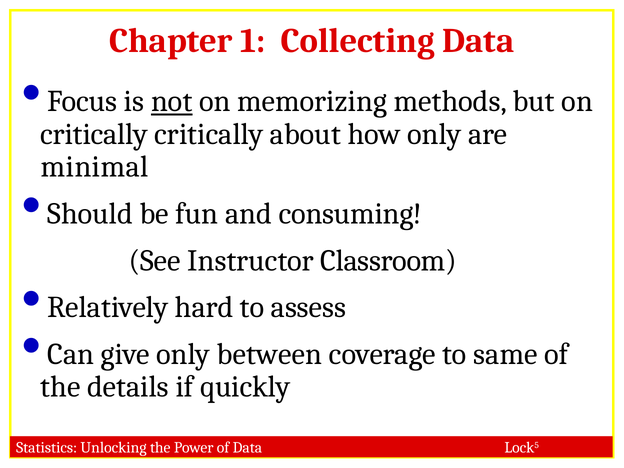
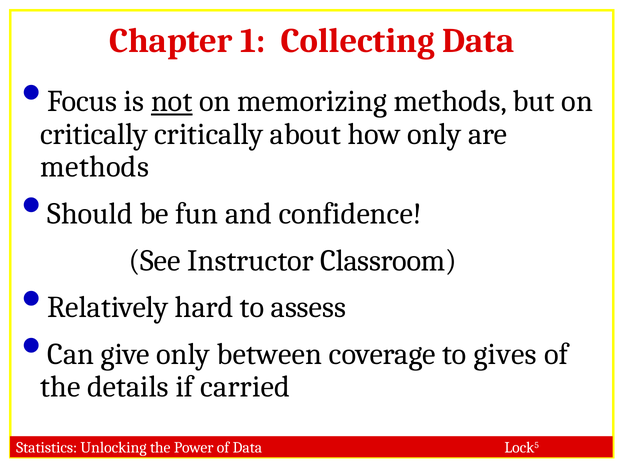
minimal: minimal -> methods (95, 167)
consuming: consuming -> confidence (350, 214)
same: same -> gives (505, 354)
quickly: quickly -> carried (245, 387)
